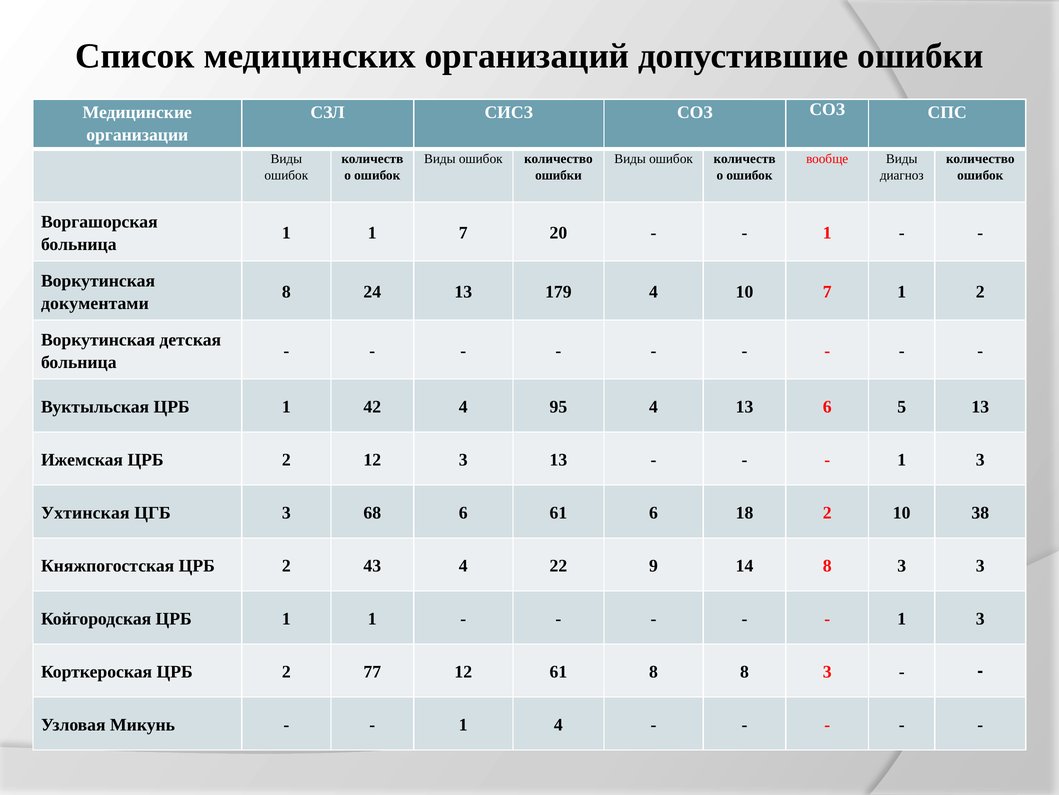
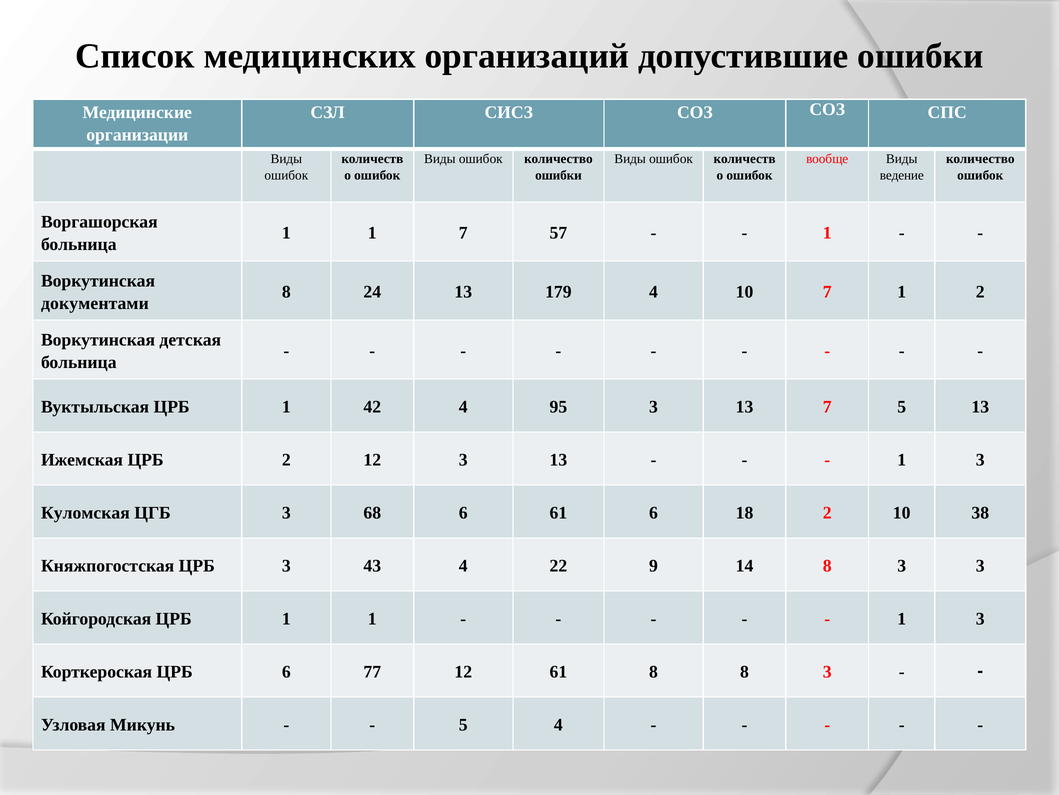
диагноз: диагноз -> ведение (902, 175)
20: 20 -> 57 (558, 233)
95 4: 4 -> 3 (654, 407)
13 6: 6 -> 7 (827, 407)
Ухтинская: Ухтинская -> Куломская (85, 513)
Княжпогостская ЦРБ 2: 2 -> 3 (286, 566)
Корткероская ЦРБ 2: 2 -> 6 (286, 671)
1: 1 -> 5 (463, 724)
